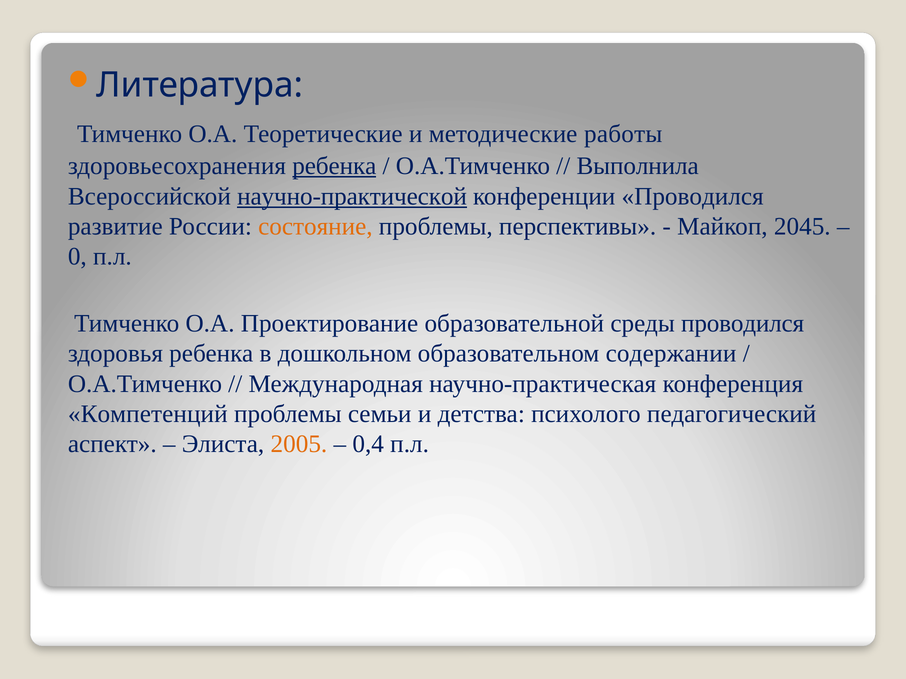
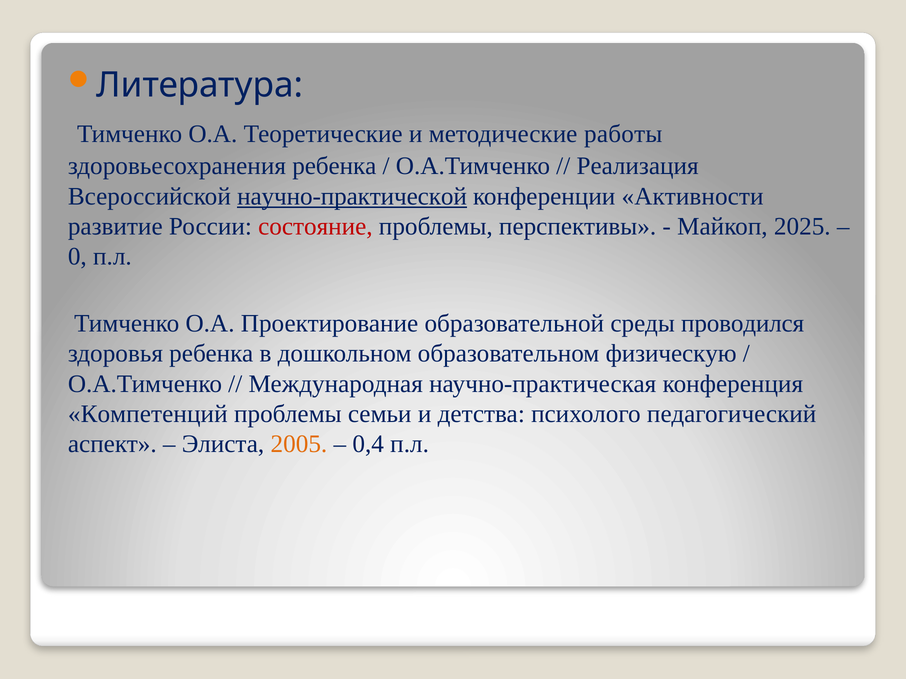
ребенка underline: present -> none (334, 166)
Выполнила: Выполнила -> Реализация (638, 166)
конференции Проводился: Проводился -> Активности (693, 196)
состояние colour: orange -> red (315, 227)
2045: 2045 -> 2025 (802, 227)
содержании: содержании -> физическую (671, 354)
